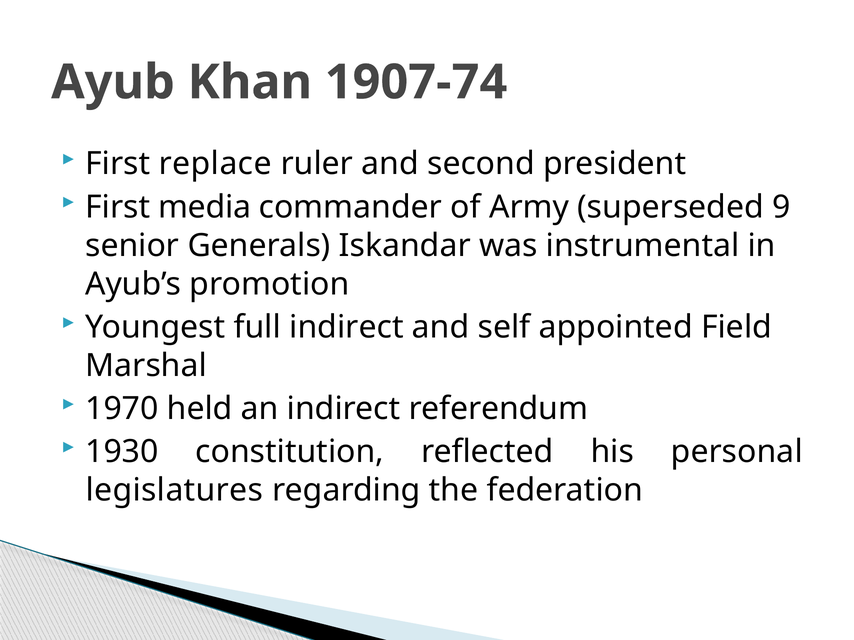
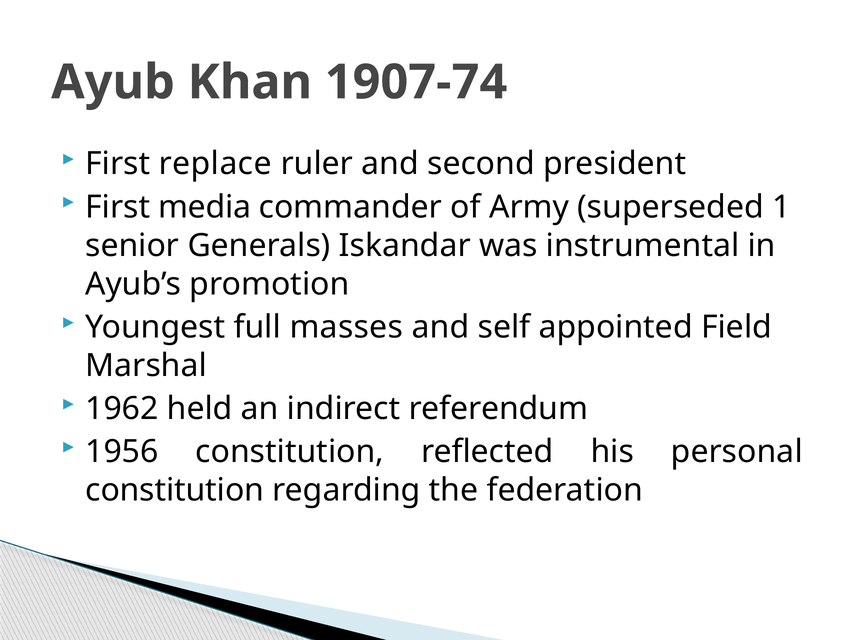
9: 9 -> 1 (781, 207)
full indirect: indirect -> masses (346, 327)
1970: 1970 -> 1962 (122, 409)
1930: 1930 -> 1956 (122, 452)
legislatures: legislatures -> constitution (175, 491)
